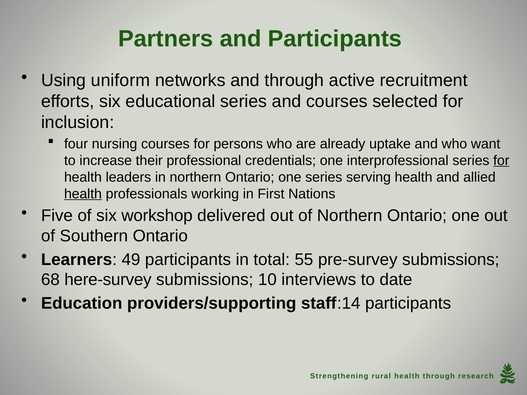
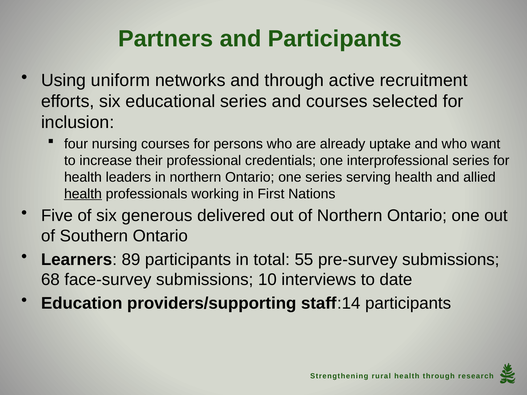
for underline: present -> none (501, 161)
workshop: workshop -> generous (157, 216)
49: 49 -> 89 (131, 260)
here-survey: here-survey -> face-survey (108, 280)
